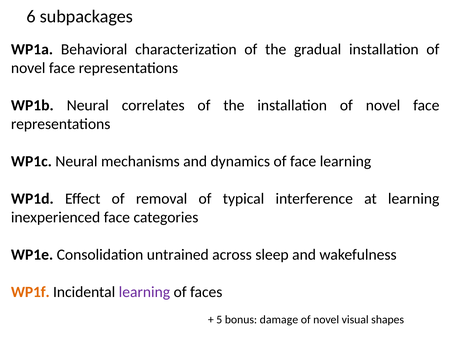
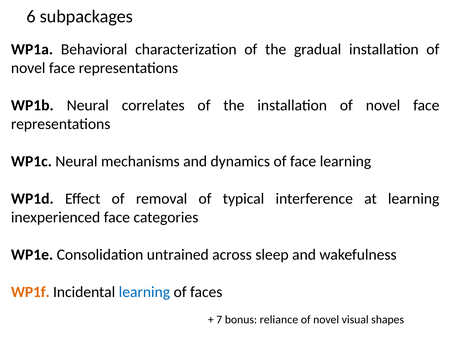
learning colour: purple -> blue (144, 292)
5: 5 -> 7 (219, 320)
damage: damage -> reliance (279, 320)
